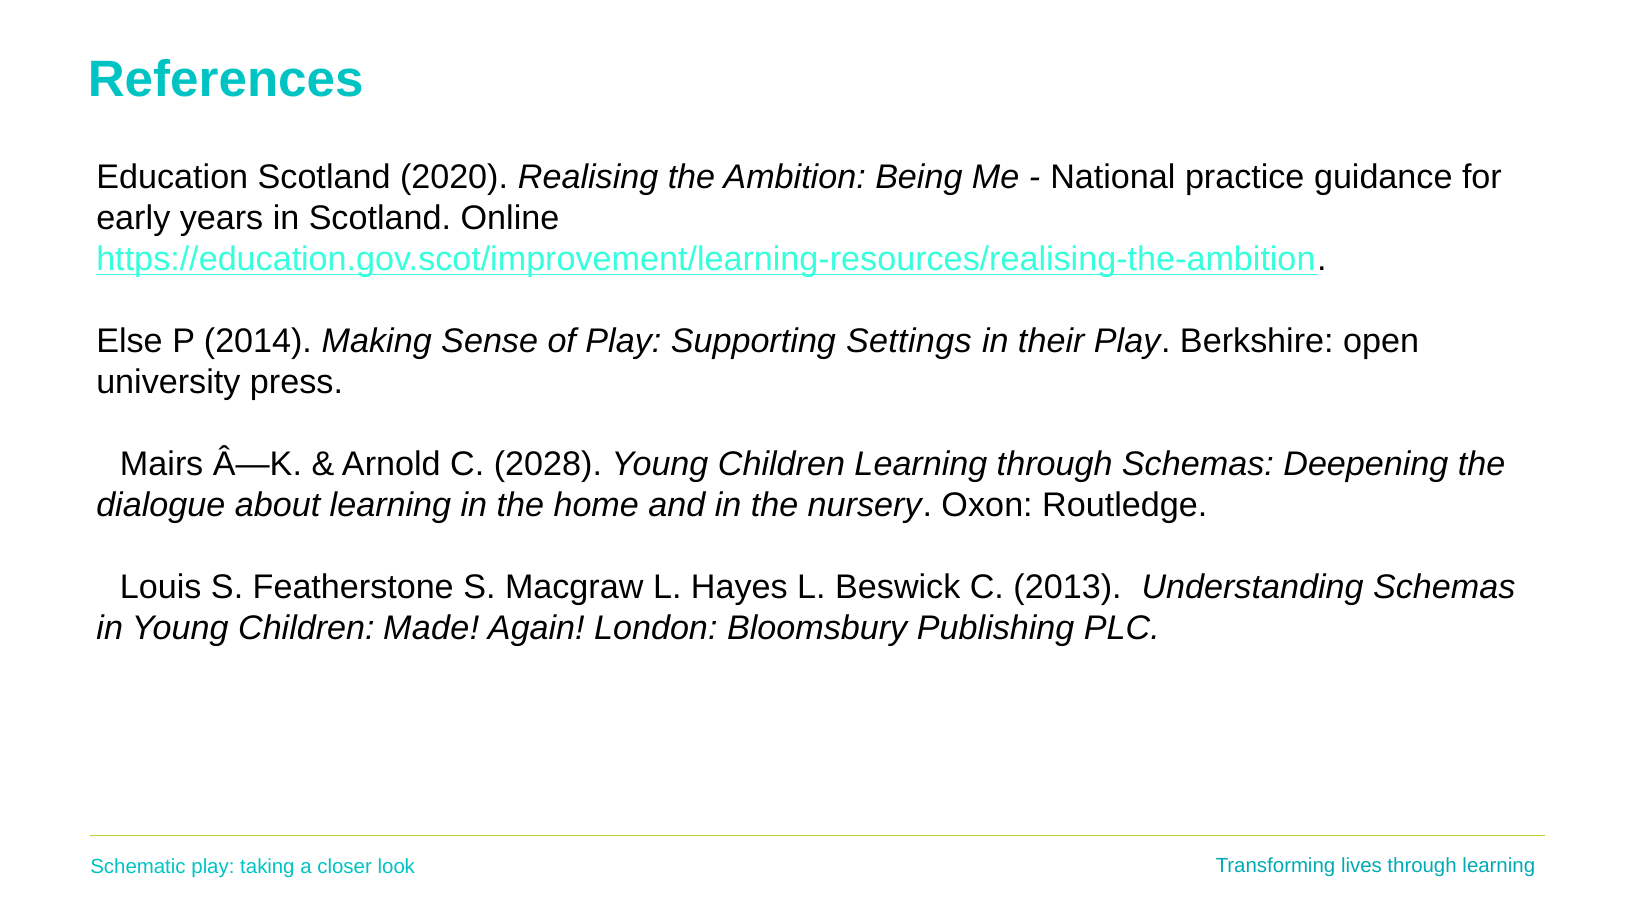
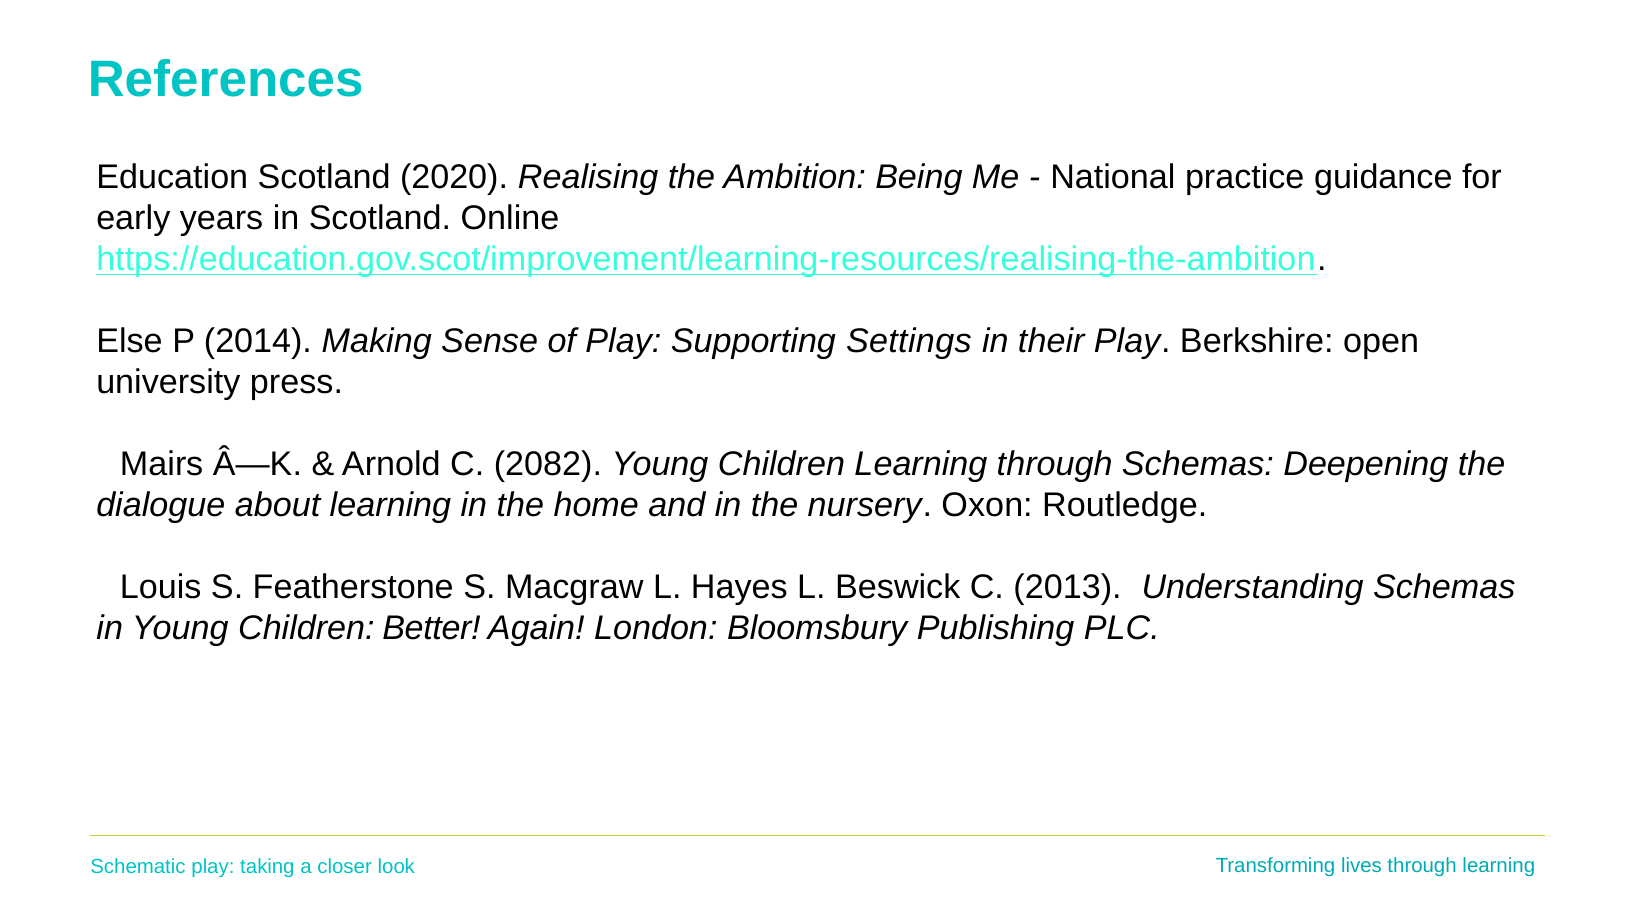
2028: 2028 -> 2082 (548, 464)
Made: Made -> Better (431, 628)
